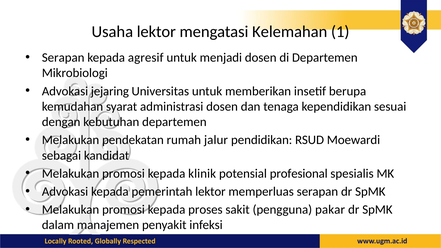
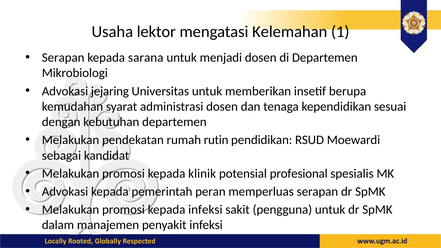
agresif: agresif -> sarana (146, 58)
jalur: jalur -> rutin (216, 140)
pemerintah lektor: lektor -> peran (210, 192)
kepada proses: proses -> infeksi (205, 210)
pengguna pakar: pakar -> untuk (330, 210)
